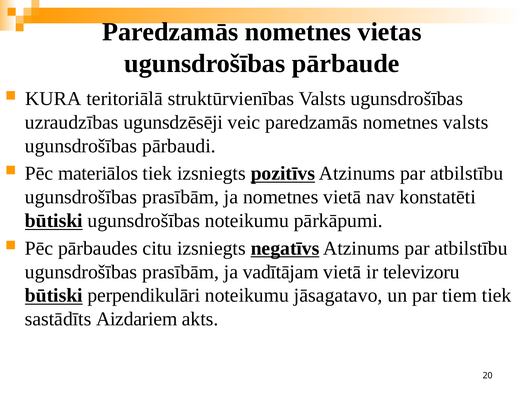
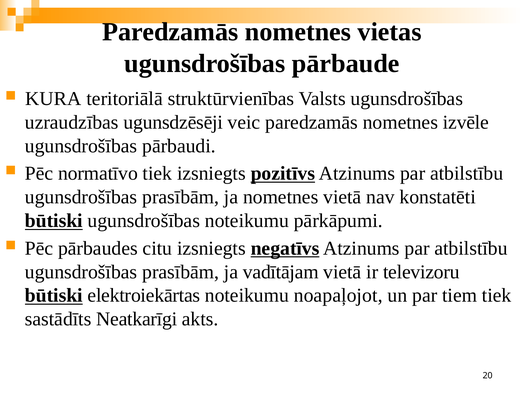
nometnes valsts: valsts -> izvēle (466, 122)
materiālos: materiālos -> normatīvo (98, 174)
perpendikulāri: perpendikulāri -> elektroiekārtas (144, 295)
jāsagatavo: jāsagatavo -> noapaļojot (338, 295)
Aizdariem: Aizdariem -> Neatkarīgi (137, 319)
